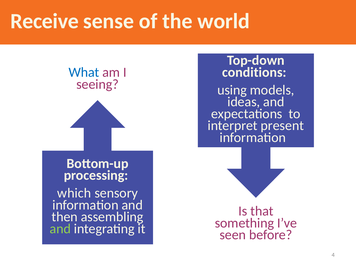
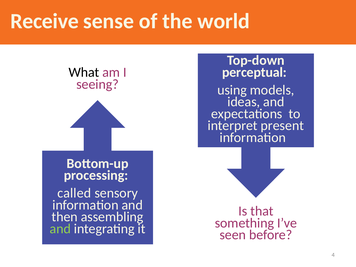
conditions: conditions -> perceptual (254, 72)
What colour: blue -> black (84, 72)
which: which -> called (74, 193)
